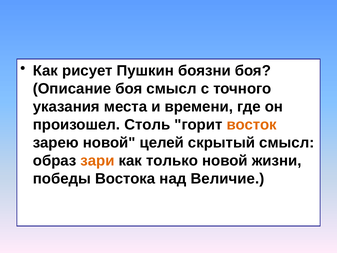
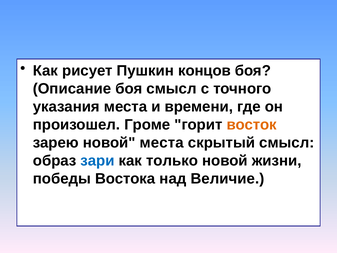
боязни: боязни -> концов (204, 71)
Столь: Столь -> Громе (147, 125)
новой целей: целей -> места (162, 143)
зари colour: orange -> blue (97, 161)
